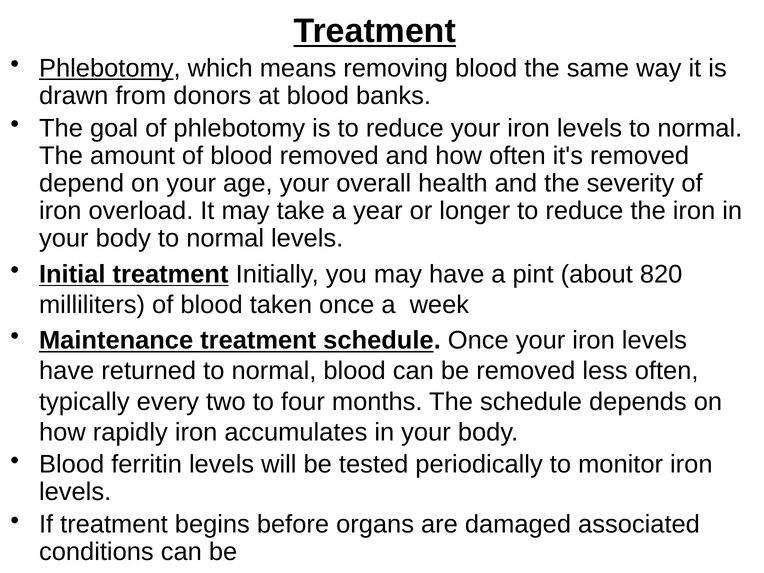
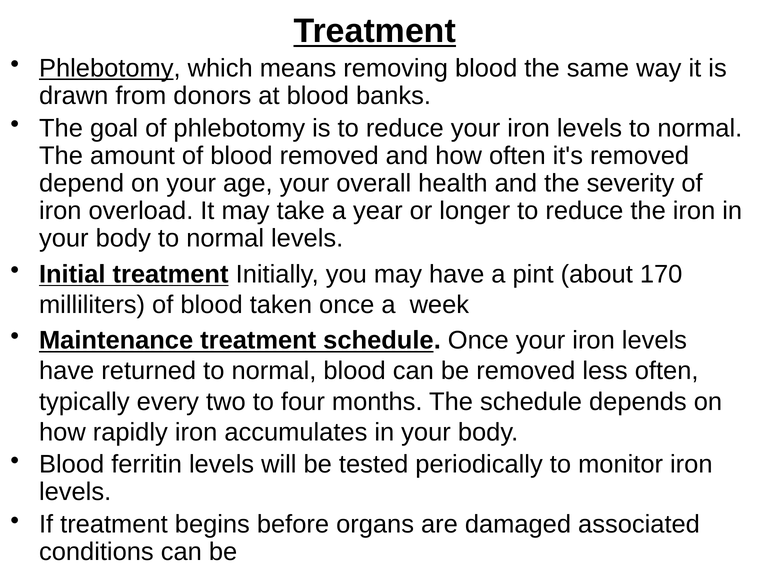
820: 820 -> 170 (661, 274)
